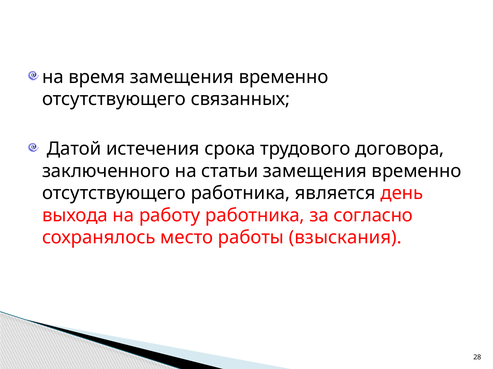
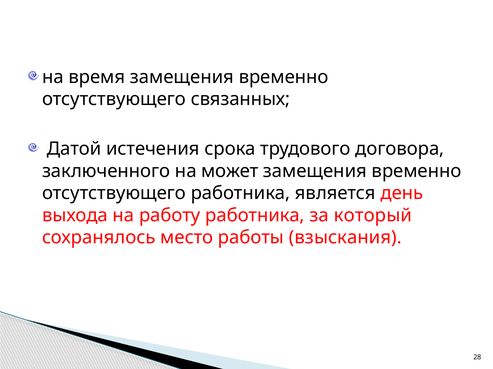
статьи: статьи -> может (230, 171)
согласно: согласно -> который (373, 216)
